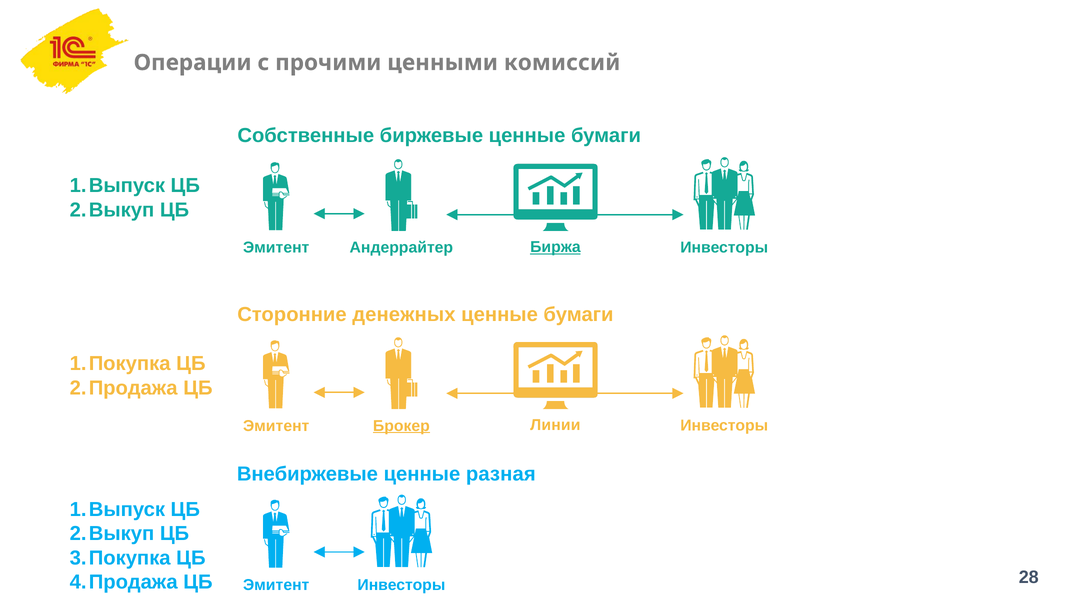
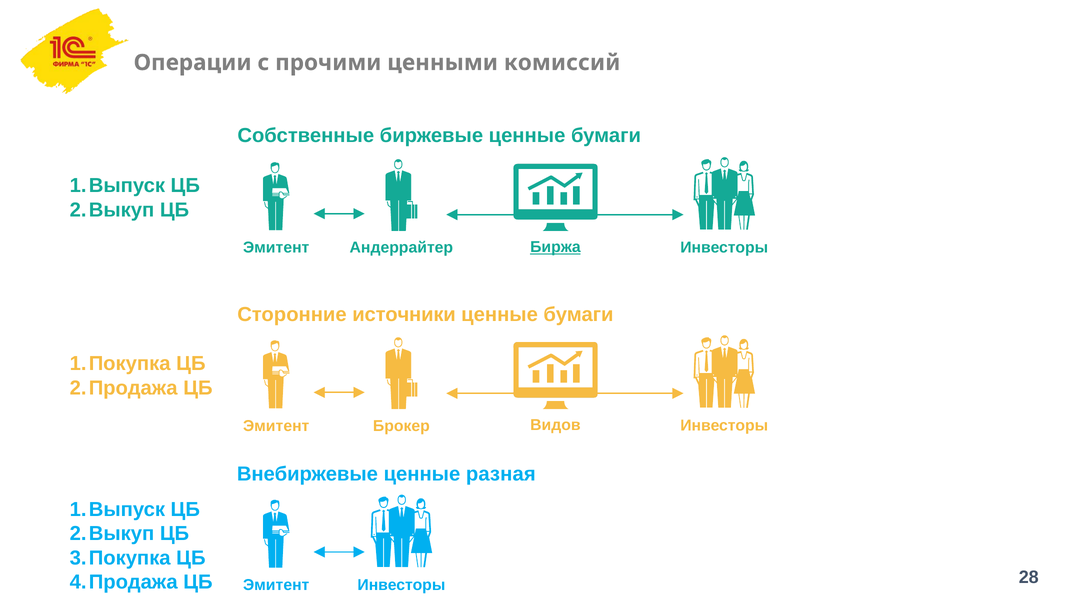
денежных: денежных -> источники (404, 314)
Линии: Линии -> Видов (555, 425)
Брокер underline: present -> none (401, 425)
